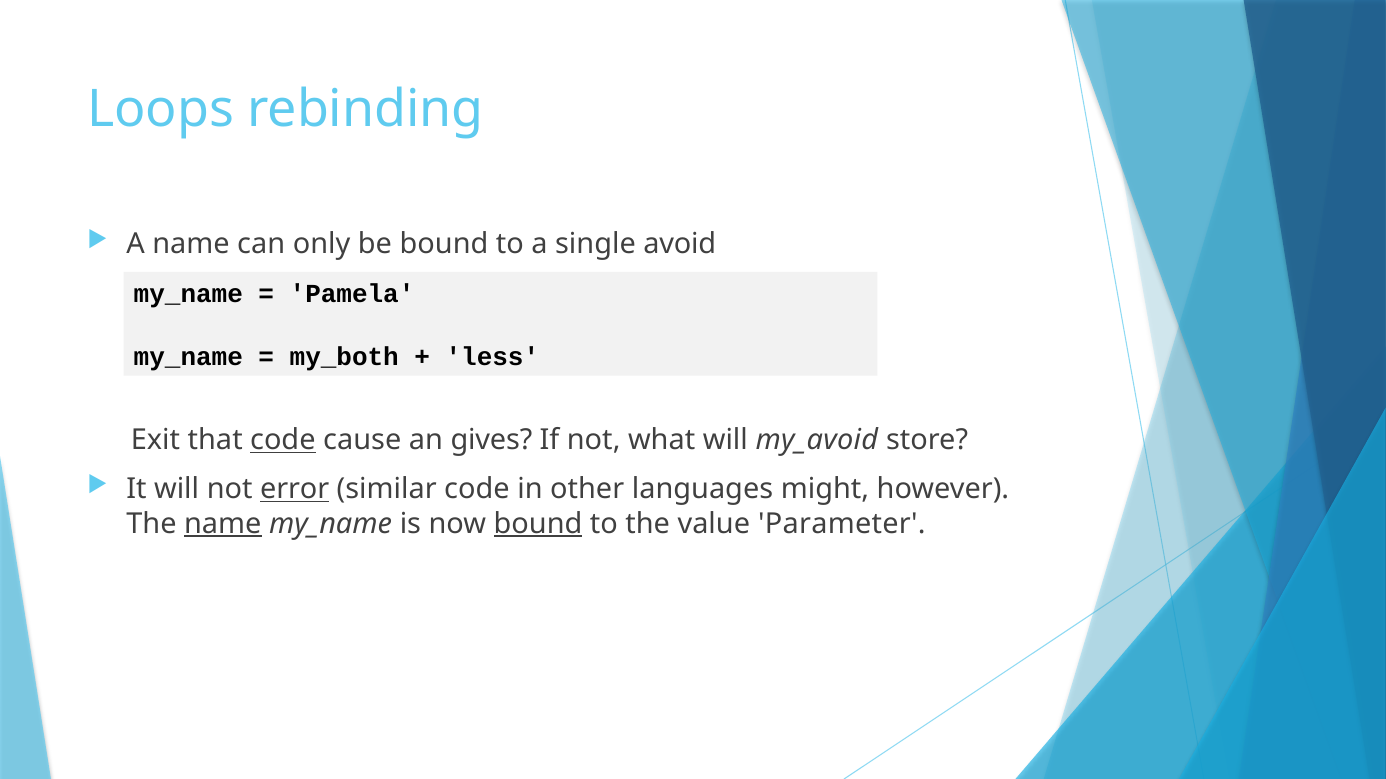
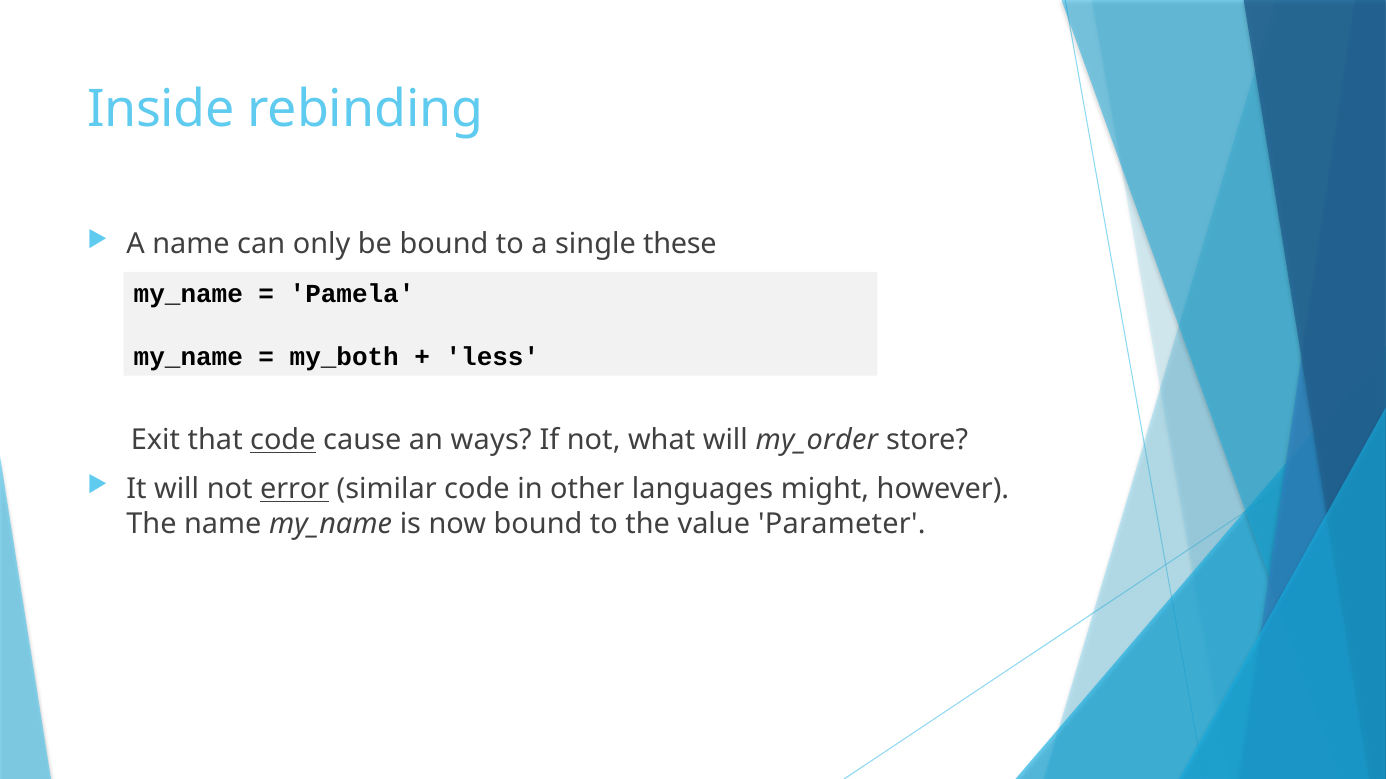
Loops: Loops -> Inside (161, 109)
avoid: avoid -> these (680, 244)
gives: gives -> ways (491, 440)
my_avoid: my_avoid -> my_order (817, 440)
name underline: present -> none (223, 524)
bound underline: present -> none (538, 524)
